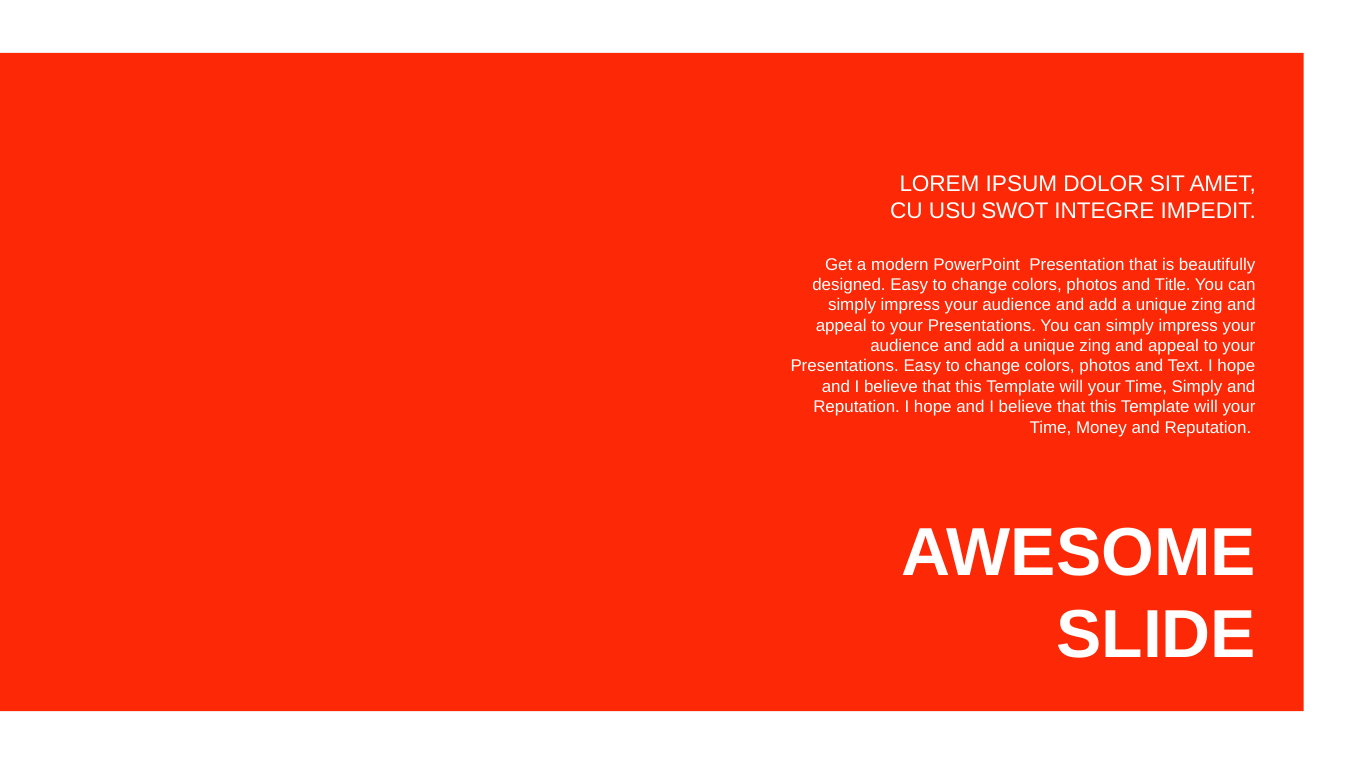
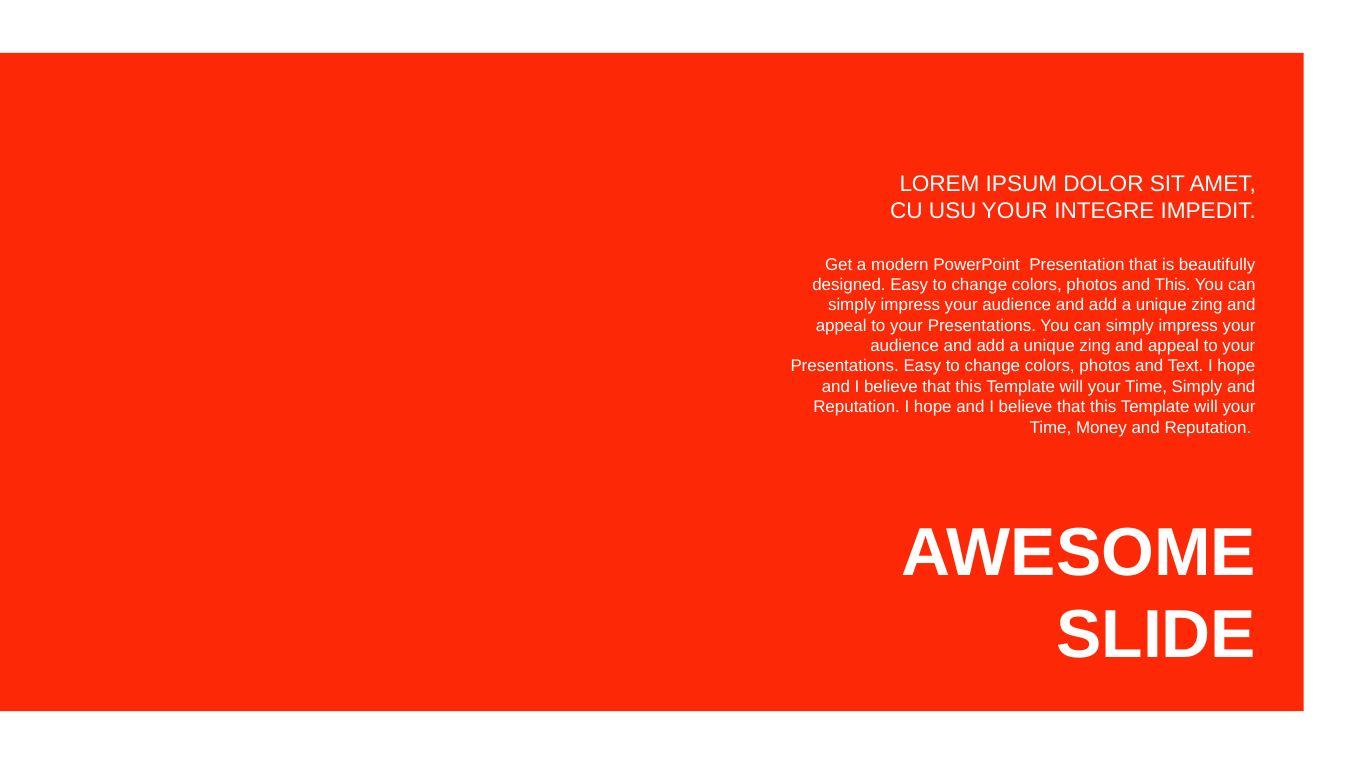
USU SWOT: SWOT -> YOUR (1015, 211)
and Title: Title -> This (1173, 285)
